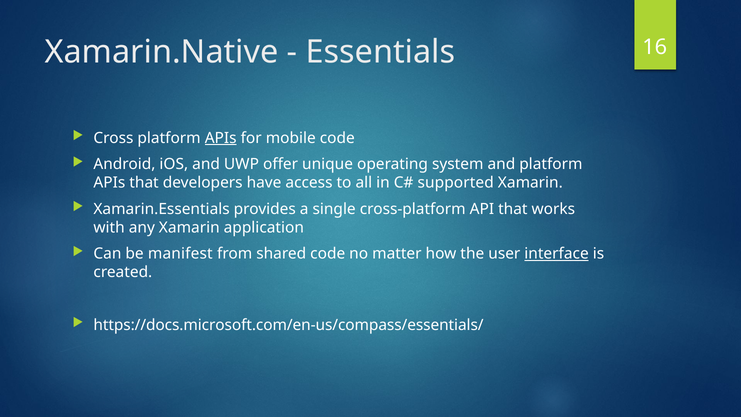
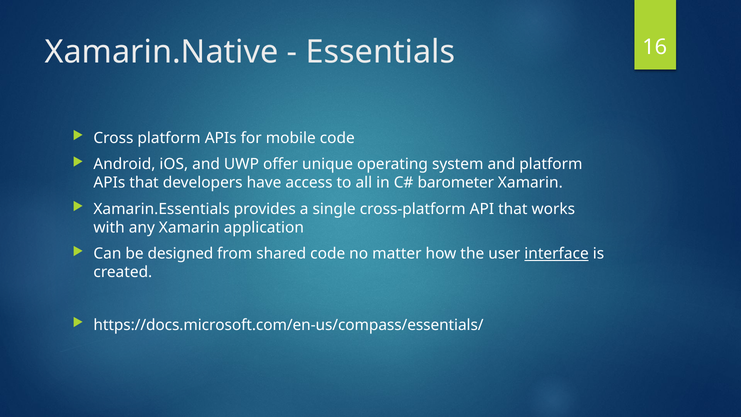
APIs underline: present -> none (221, 138)
supported: supported -> barometer (456, 183)
manifest: manifest -> designed (180, 254)
